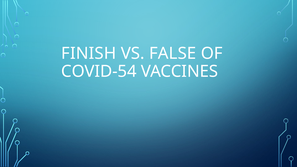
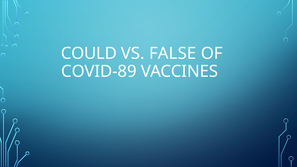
FINISH: FINISH -> COULD (89, 53)
COVID-54: COVID-54 -> COVID-89 (99, 71)
